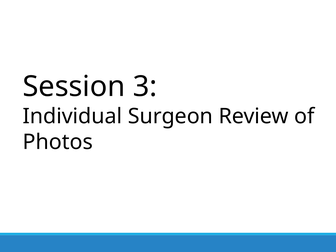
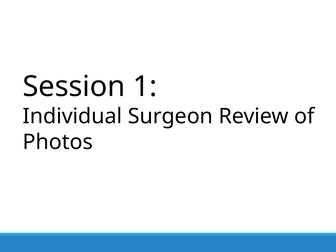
3: 3 -> 1 (145, 86)
